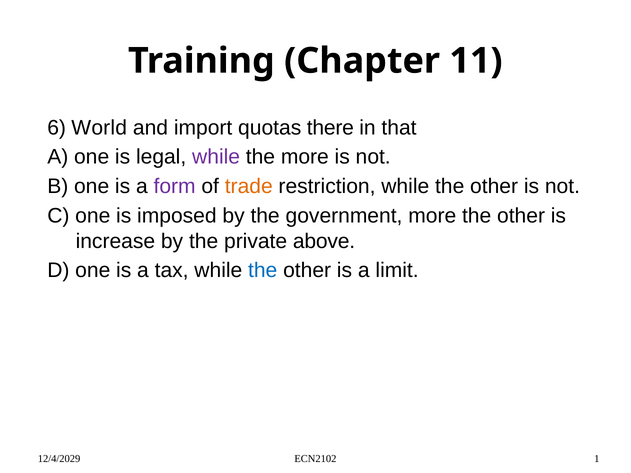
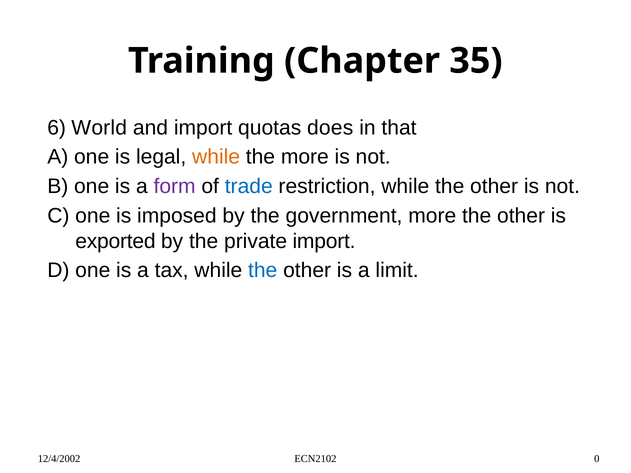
11: 11 -> 35 (476, 61)
there: there -> does (330, 128)
while colour: purple -> orange (216, 157)
trade colour: orange -> blue (249, 187)
increase: increase -> exported (115, 241)
private above: above -> import (324, 241)
12/4/2029: 12/4/2029 -> 12/4/2002 (59, 459)
1: 1 -> 0 (597, 459)
